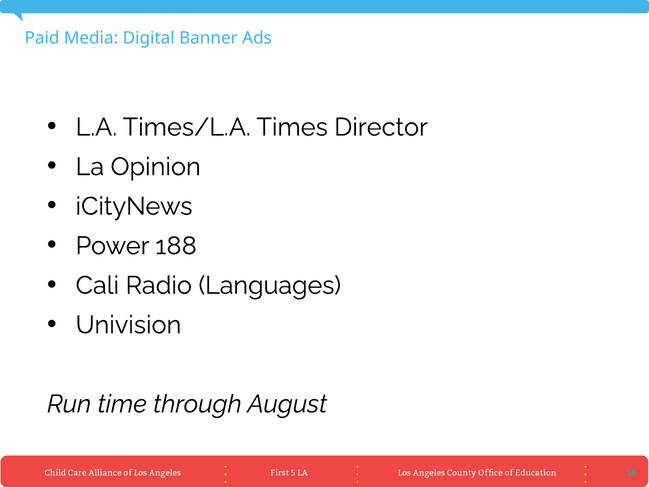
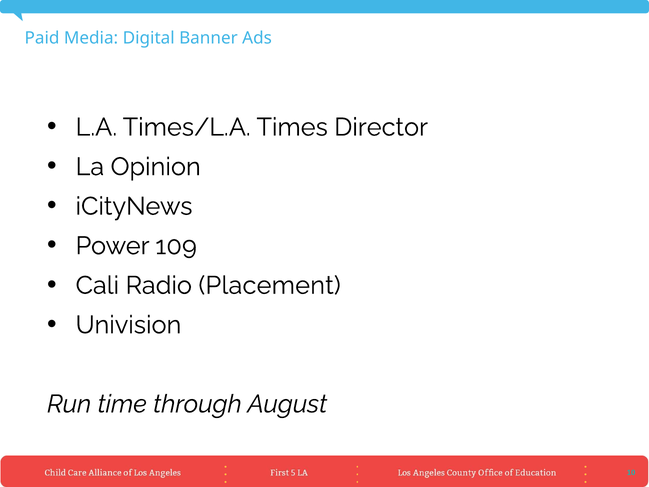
188: 188 -> 109 (176, 246)
Languages: Languages -> Placement (270, 285)
